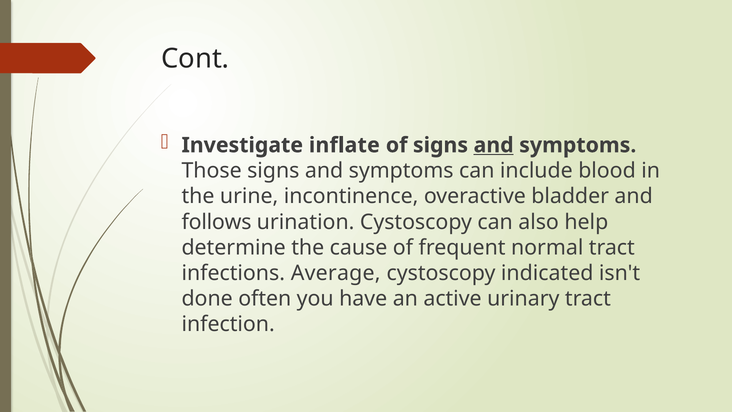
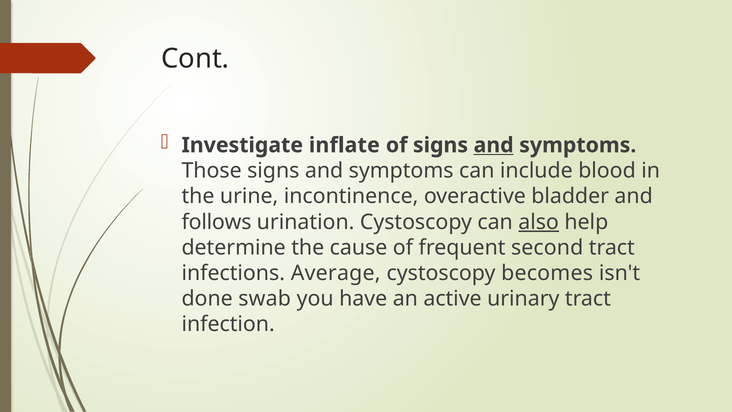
also underline: none -> present (539, 222)
normal: normal -> second (547, 247)
indicated: indicated -> becomes (547, 273)
often: often -> swab (265, 299)
